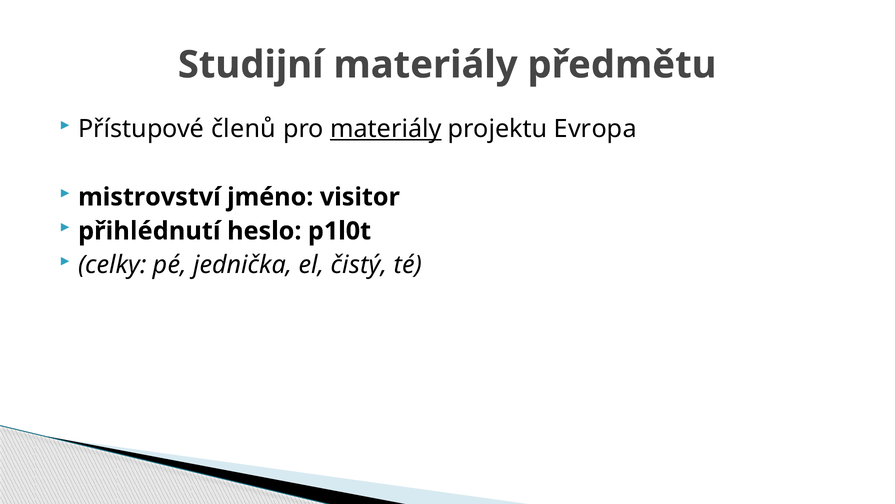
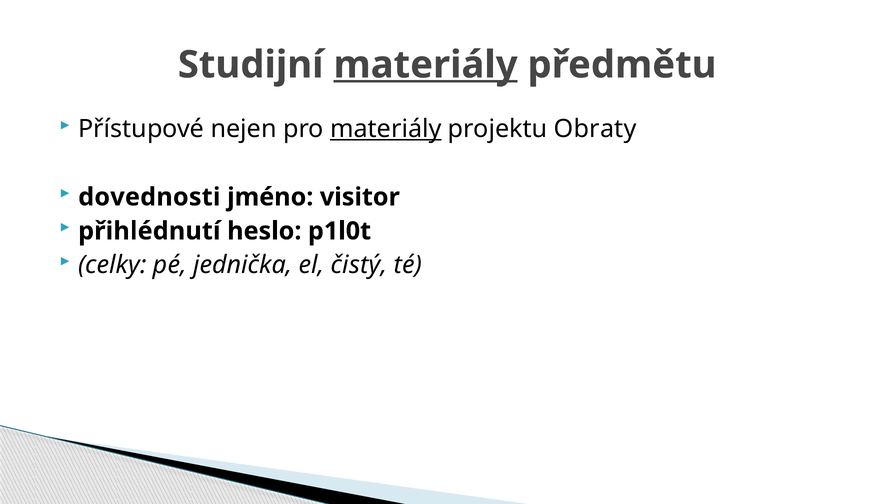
materiály underline: none -> present (426, 65)
členů: členů -> nejen (244, 129)
Evropa: Evropa -> Obraty (595, 129)
mistrovství: mistrovství -> dovednosti (149, 197)
